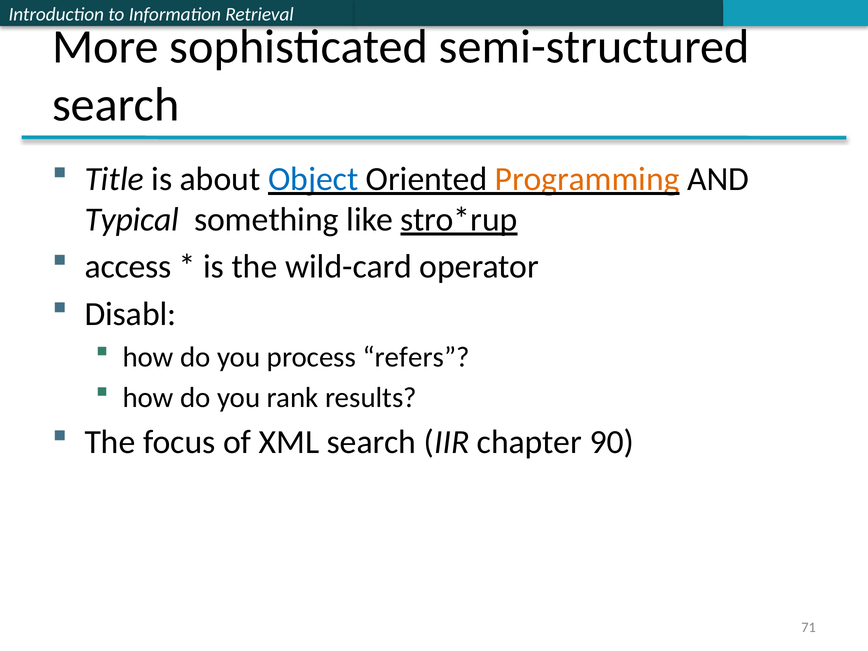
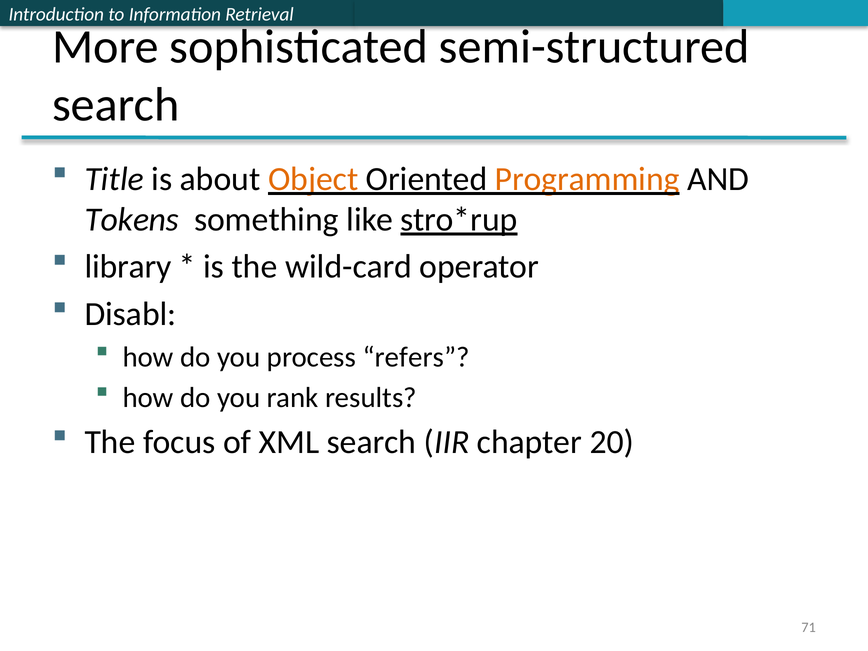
Object colour: blue -> orange (313, 179)
Typical: Typical -> Tokens (132, 219)
access: access -> library (128, 267)
90: 90 -> 20 (612, 442)
